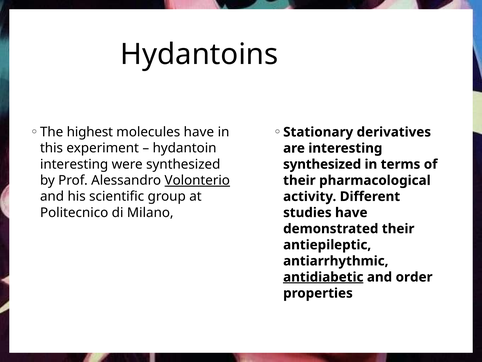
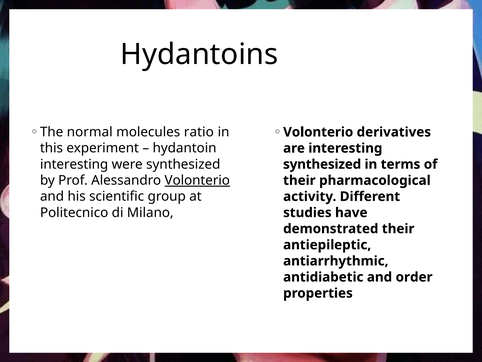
highest: highest -> normal (90, 132)
molecules have: have -> ratio (199, 132)
Stationary: Stationary -> Volonterio (318, 132)
antidiabetic underline: present -> none (323, 277)
